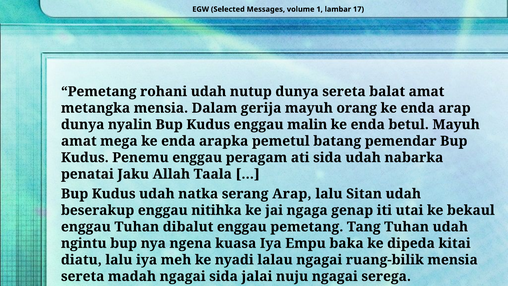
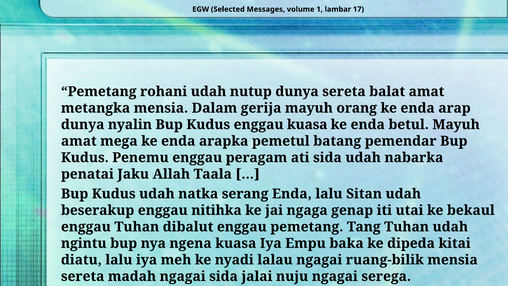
enggau malin: malin -> kuasa (307, 124)
serang Arap: Arap -> Enda (292, 194)
